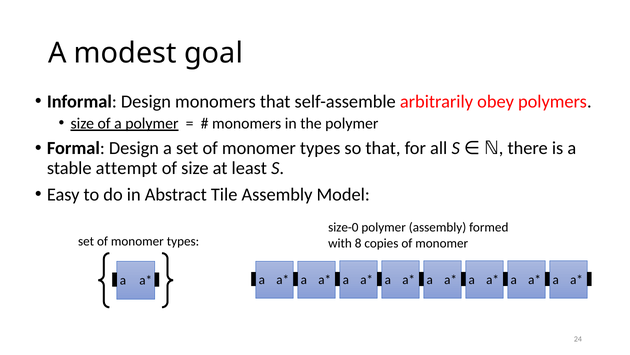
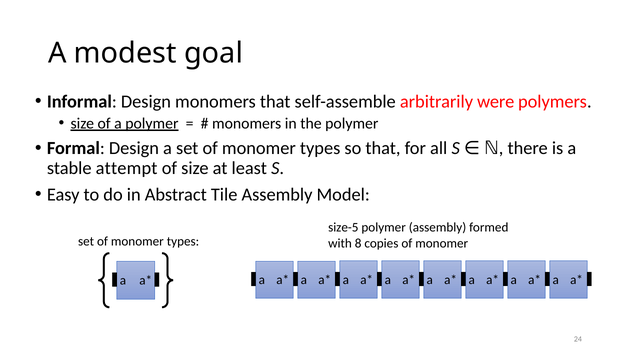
obey: obey -> were (496, 101)
size-0: size-0 -> size-5 (343, 227)
